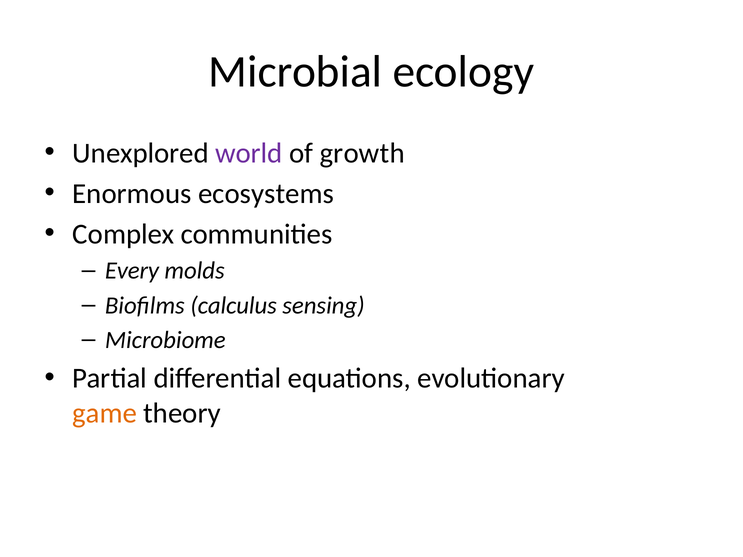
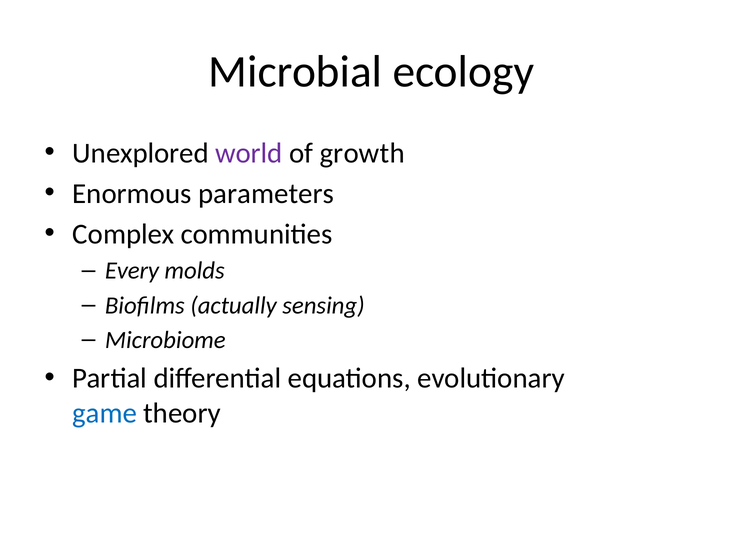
ecosystems: ecosystems -> parameters (266, 194)
calculus: calculus -> actually (234, 306)
game colour: orange -> blue (105, 413)
